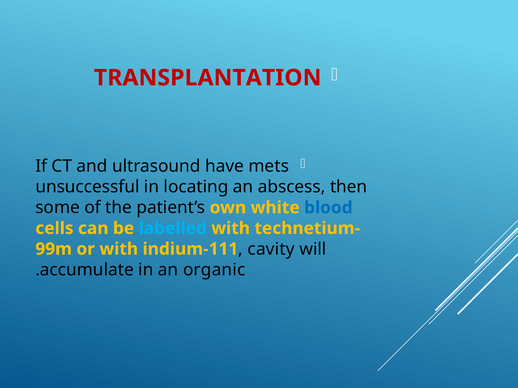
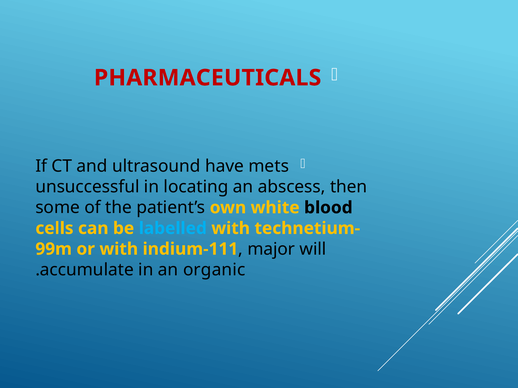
TRANSPLANTATION: TRANSPLANTATION -> PHARMACEUTICALS (208, 78)
blood colour: blue -> black (328, 208)
cavity: cavity -> major (271, 249)
